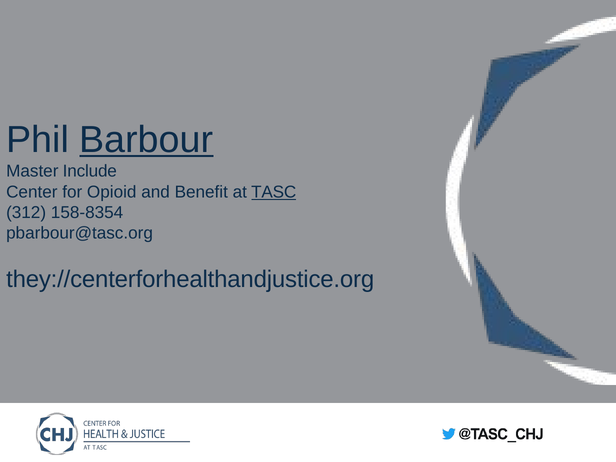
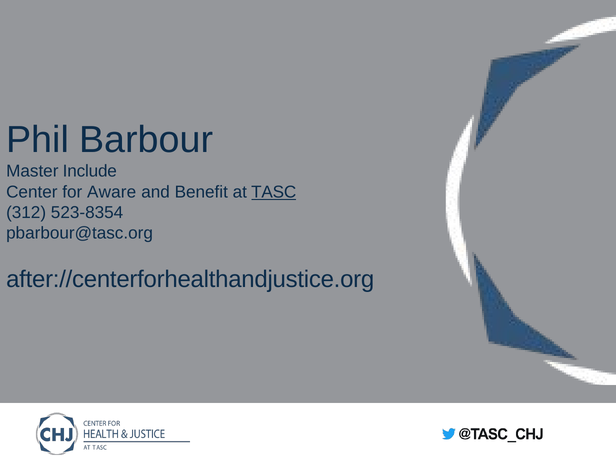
Barbour underline: present -> none (146, 140)
Opioid: Opioid -> Aware (112, 192)
158-8354: 158-8354 -> 523-8354 (87, 213)
they://centerforhealthandjustice.org: they://centerforhealthandjustice.org -> after://centerforhealthandjustice.org (190, 279)
